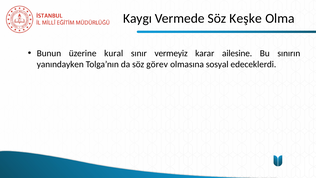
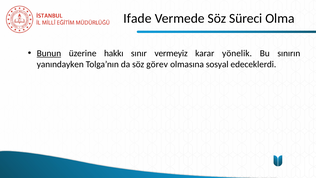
Kaygı: Kaygı -> Ifade (137, 18)
Keşke: Keşke -> Süreci (246, 18)
Bunun underline: none -> present (49, 53)
kural: kural -> hakkı (114, 53)
ailesine: ailesine -> yönelik (237, 53)
